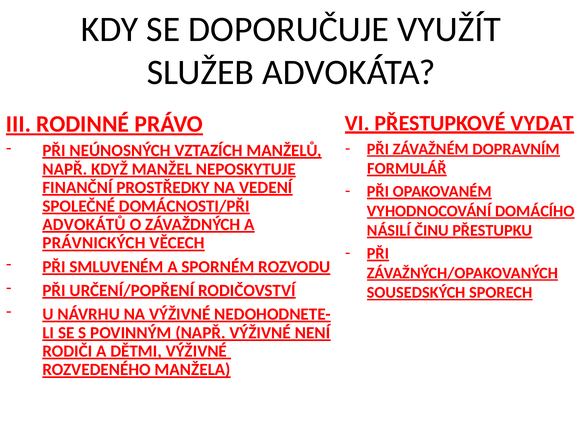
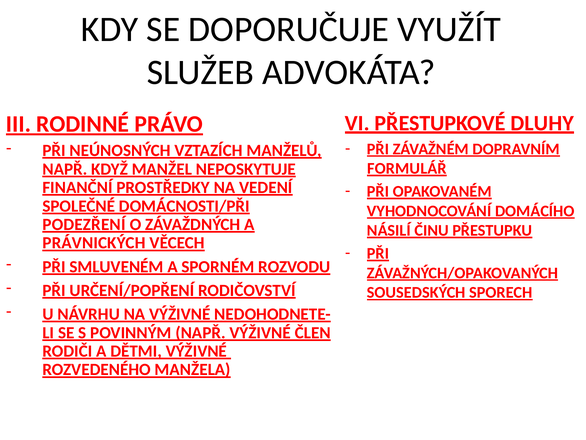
VYDAT: VYDAT -> DLUHY (542, 123)
ADVOKÁTŮ: ADVOKÁTŮ -> PODEZŘENÍ (84, 224)
NENÍ: NENÍ -> ČLEN (313, 332)
